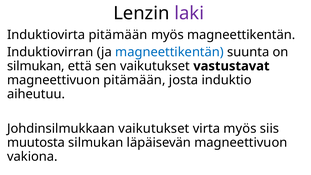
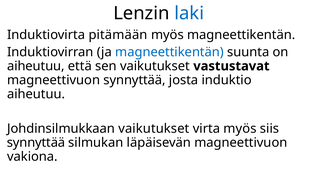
laki colour: purple -> blue (189, 13)
silmukan: silmukan -> aiheutuu (36, 66)
magneettivuon pitämään: pitämään -> synnyttää (135, 80)
muutosta: muutosta -> synnyttää (36, 142)
